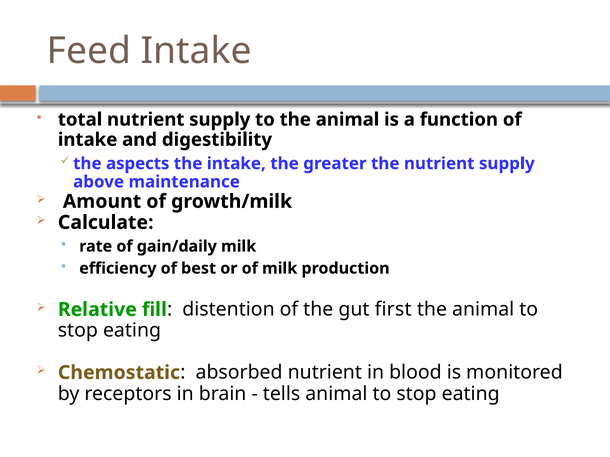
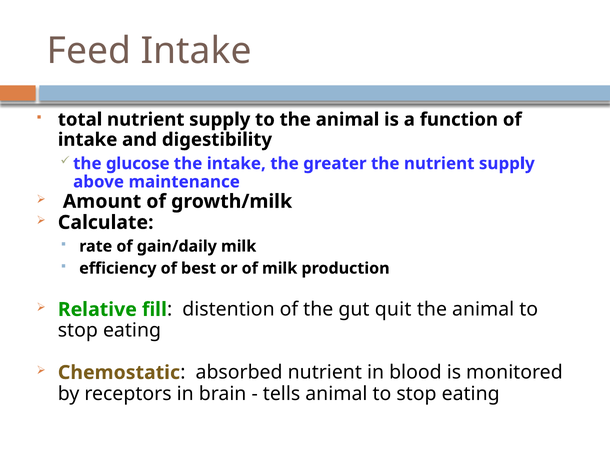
aspects: aspects -> glucose (138, 164)
first: first -> quit (393, 310)
